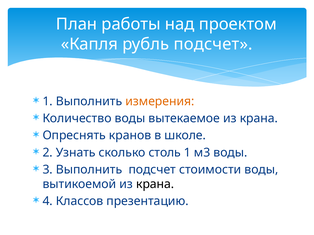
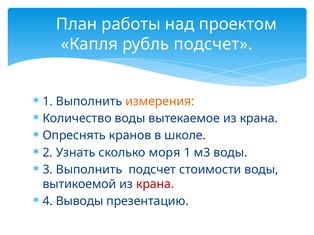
столь: столь -> моря (165, 153)
крана colour: black -> red (155, 185)
Классов: Классов -> Выводы (80, 202)
